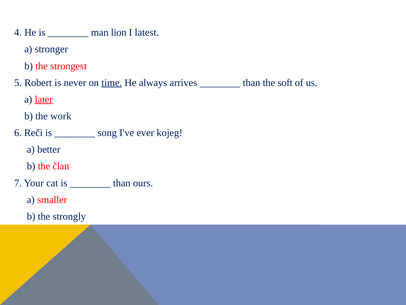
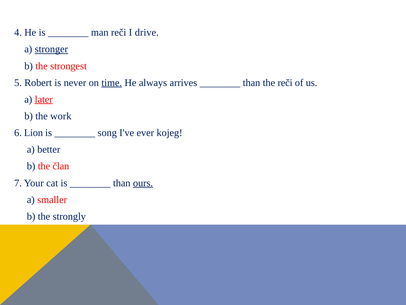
man lion: lion -> reči (119, 33)
latest: latest -> drive (147, 33)
stronger underline: none -> present (51, 49)
the soft: soft -> reči (285, 83)
Reči: Reči -> Lion (33, 133)
ours underline: none -> present (143, 183)
